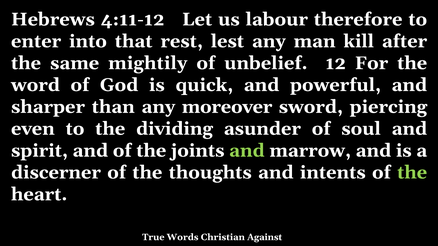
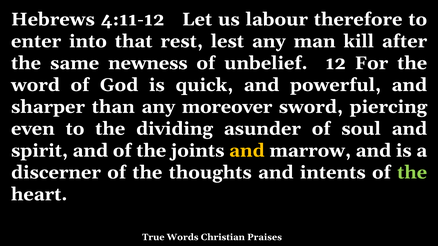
mightily: mightily -> newness (148, 63)
and colour: light green -> yellow (247, 151)
Against: Against -> Praises (265, 237)
